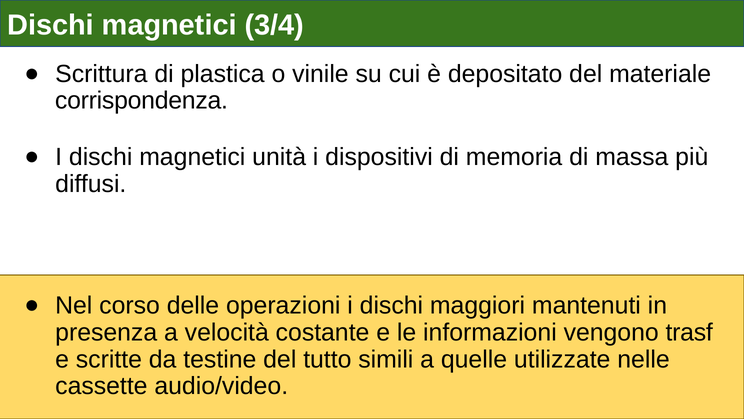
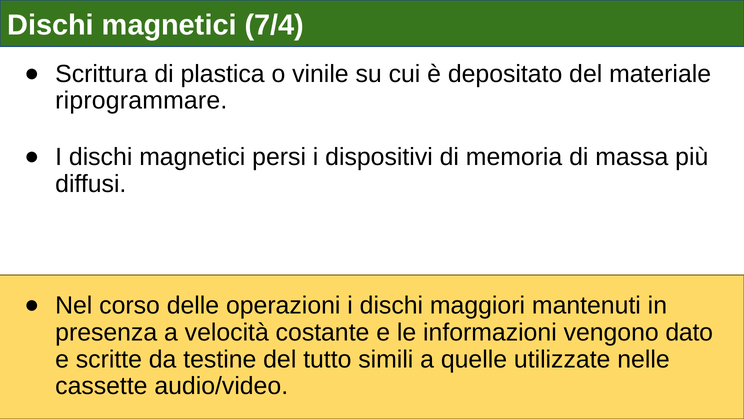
3/4: 3/4 -> 7/4 (274, 25)
corrispondenza: corrispondenza -> riprogrammare (141, 101)
unità: unità -> persi (279, 157)
trasf: trasf -> dato (689, 332)
